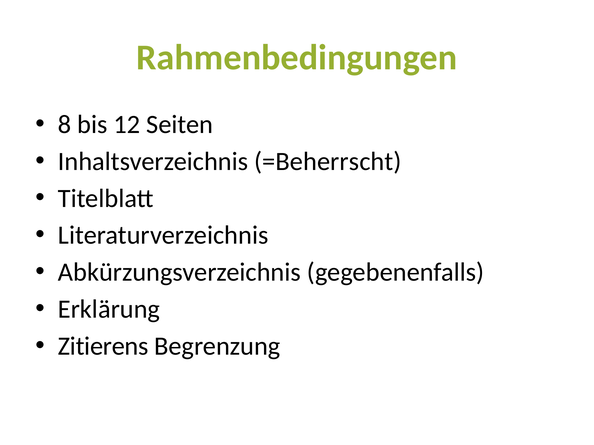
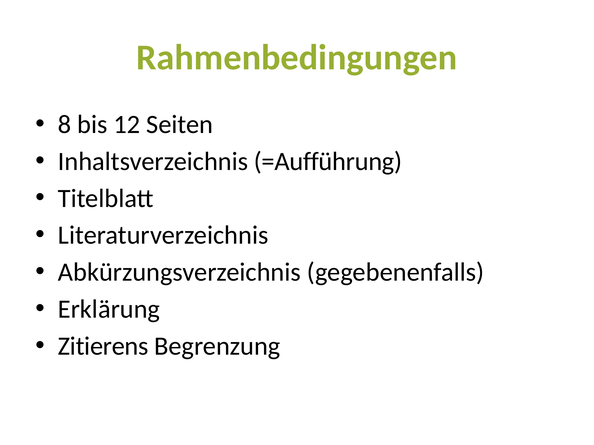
=Beherrscht: =Beherrscht -> =Aufführung (328, 162)
